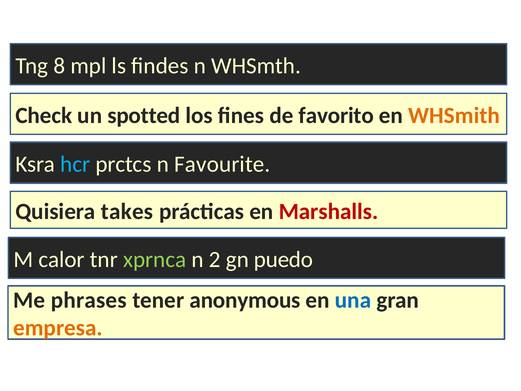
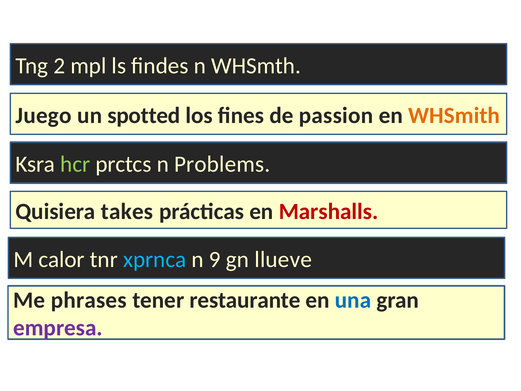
8: 8 -> 2 (59, 66)
Check: Check -> Juego (44, 115)
favorito: favorito -> passion (336, 115)
hcr colour: light blue -> light green (75, 164)
Favourite: Favourite -> Problems (222, 164)
xprnca colour: light green -> light blue (155, 259)
2: 2 -> 9 (215, 259)
puedo: puedo -> llueve (283, 259)
anonymous: anonymous -> restaurante (245, 300)
empresa colour: orange -> purple (58, 328)
